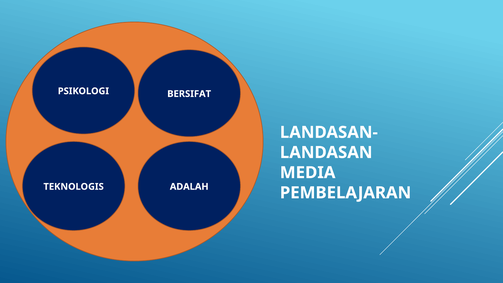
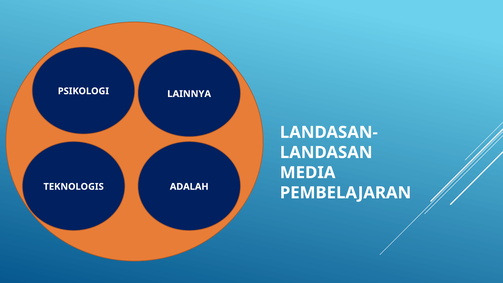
BERSIFAT: BERSIFAT -> LAINNYA (189, 94)
